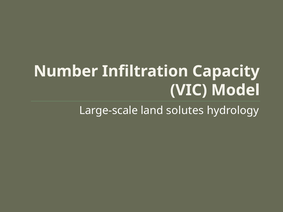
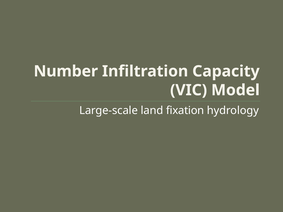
solutes: solutes -> fixation (185, 111)
